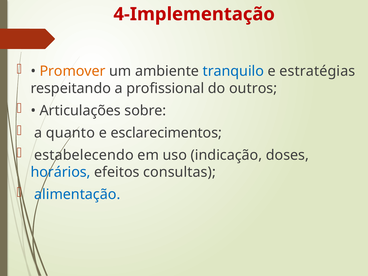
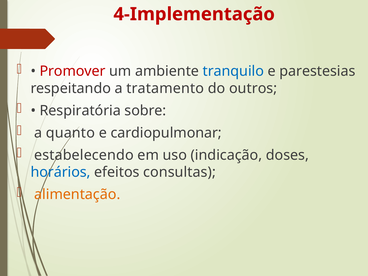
Promover colour: orange -> red (73, 71)
estratégias: estratégias -> parestesias (317, 71)
profissional: profissional -> tratamento (165, 88)
Articulações: Articulações -> Respiratória (80, 111)
esclarecimentos: esclarecimentos -> cardiopulmonar (166, 133)
alimentação colour: blue -> orange (77, 194)
